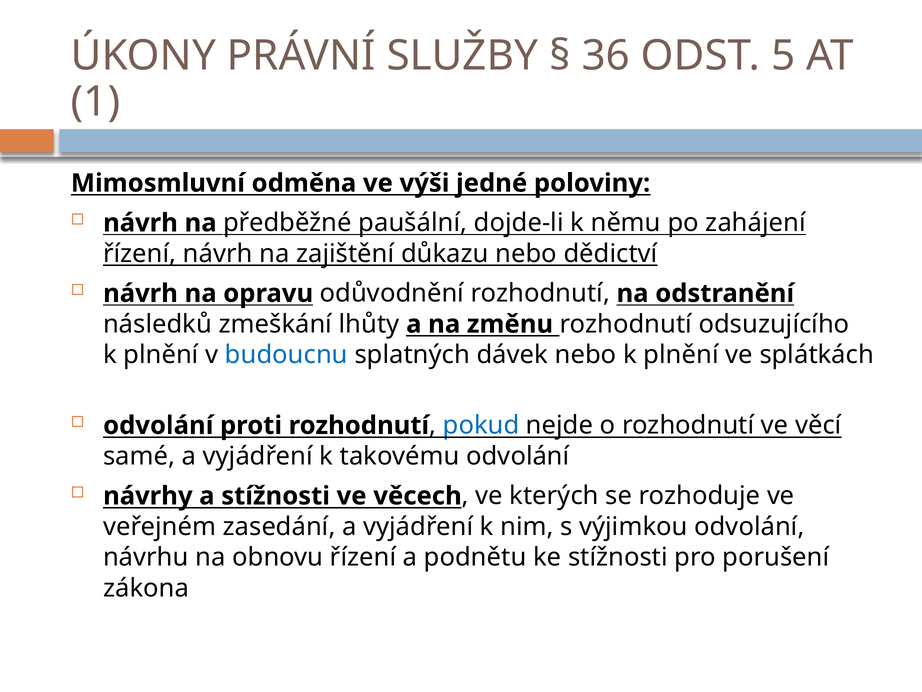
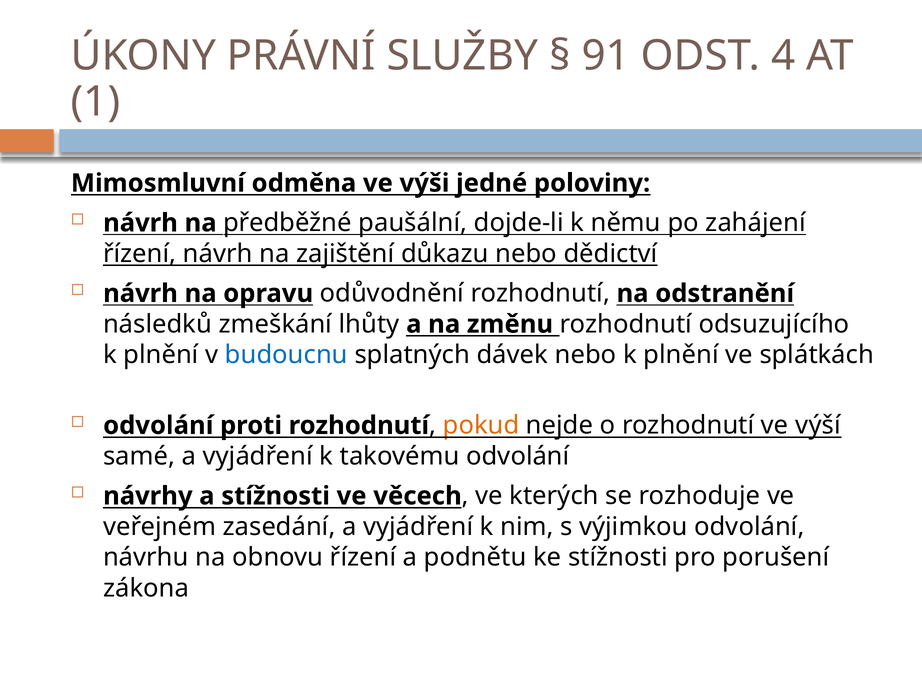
36: 36 -> 91 (606, 56)
5: 5 -> 4 (783, 56)
pokud colour: blue -> orange (481, 425)
věcí: věcí -> výší (818, 425)
